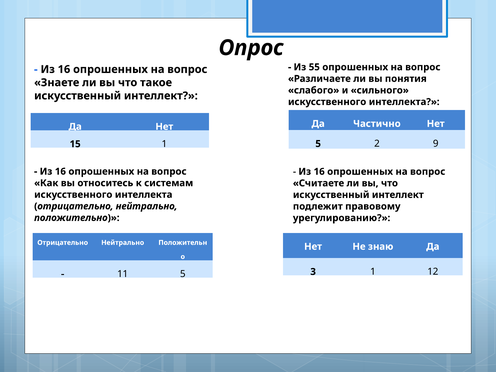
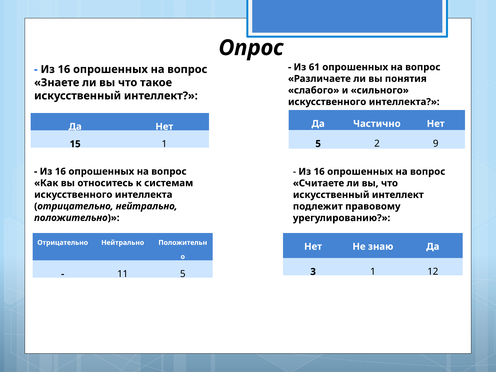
55: 55 -> 61 (314, 67)
